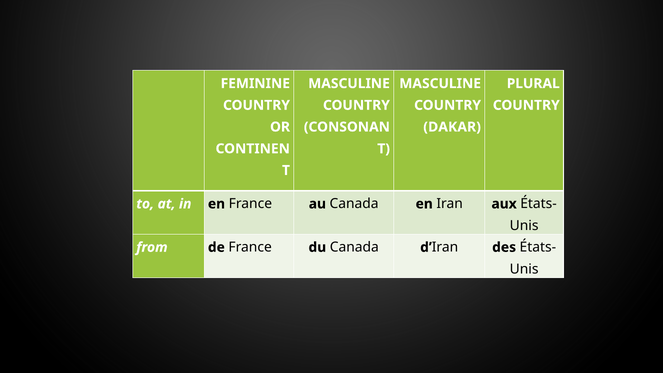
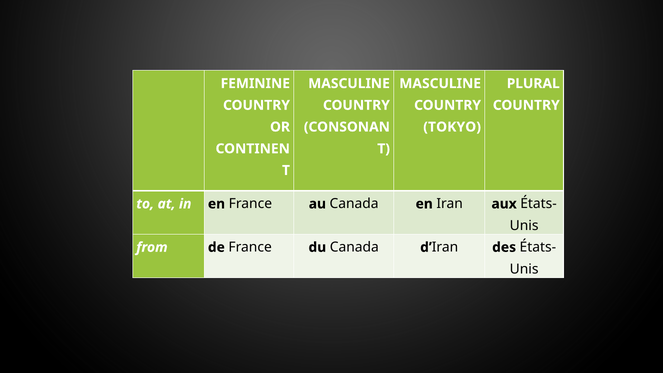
DAKAR: DAKAR -> TOKYO (452, 127)
